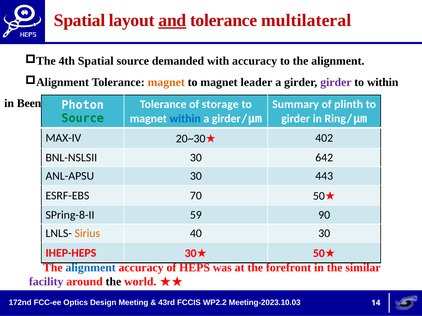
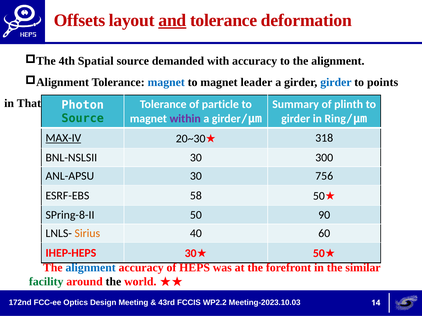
Spatial: Spatial -> Offsets (80, 20)
multilateral: multilateral -> deformation (306, 20)
magnet colour: orange -> blue (166, 82)
girder colour: purple -> blue (336, 82)
to within: within -> points (383, 82)
Been: Been -> That (30, 103)
storage: storage -> particle (220, 105)
within colour: blue -> purple (185, 119)
MAX-IV underline: none -> present (63, 138)
402: 402 -> 318 (324, 138)
642: 642 -> 300 (324, 158)
443: 443 -> 756 (324, 176)
70: 70 -> 58 (196, 196)
59: 59 -> 50 (196, 215)
40 30: 30 -> 60 (324, 234)
facility colour: purple -> green (46, 282)
